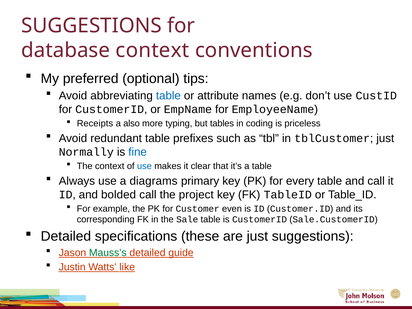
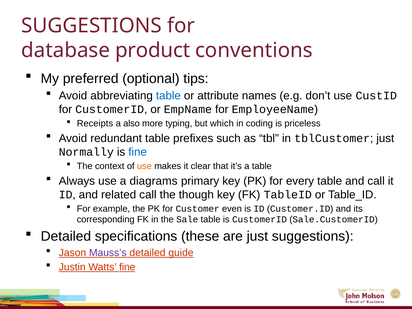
database context: context -> product (153, 50)
tables: tables -> which (222, 124)
use colour: blue -> orange (144, 166)
bolded: bolded -> related (119, 195)
project: project -> though (196, 195)
Mauss’s colour: green -> purple (108, 253)
Watts like: like -> fine (127, 267)
